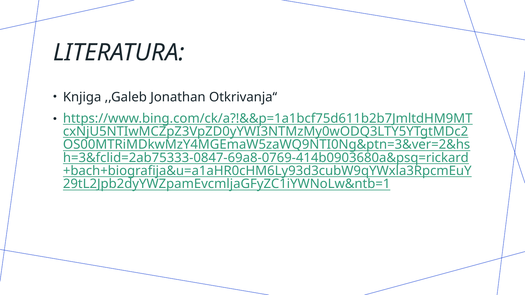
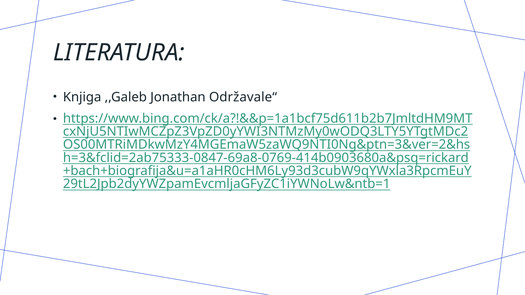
Otkrivanja‘‘: Otkrivanja‘‘ -> Održavale‘‘ (243, 97)
